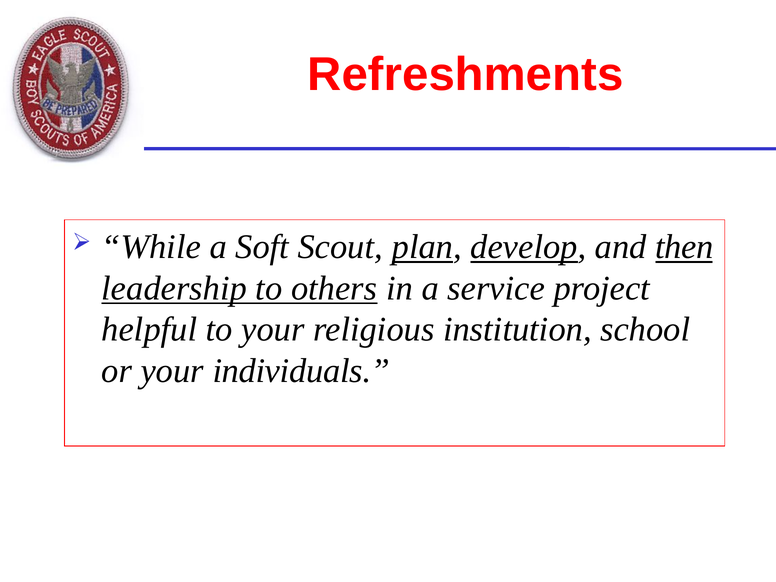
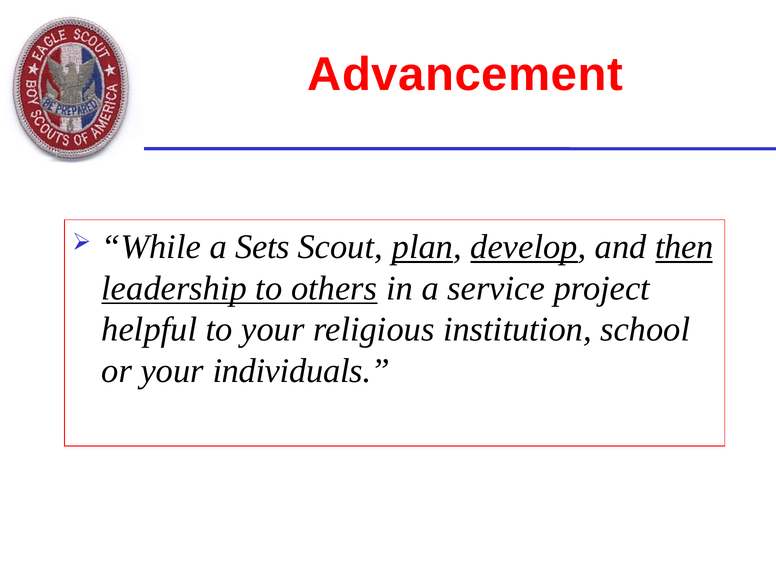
Refreshments: Refreshments -> Advancement (465, 74)
Soft: Soft -> Sets (262, 247)
